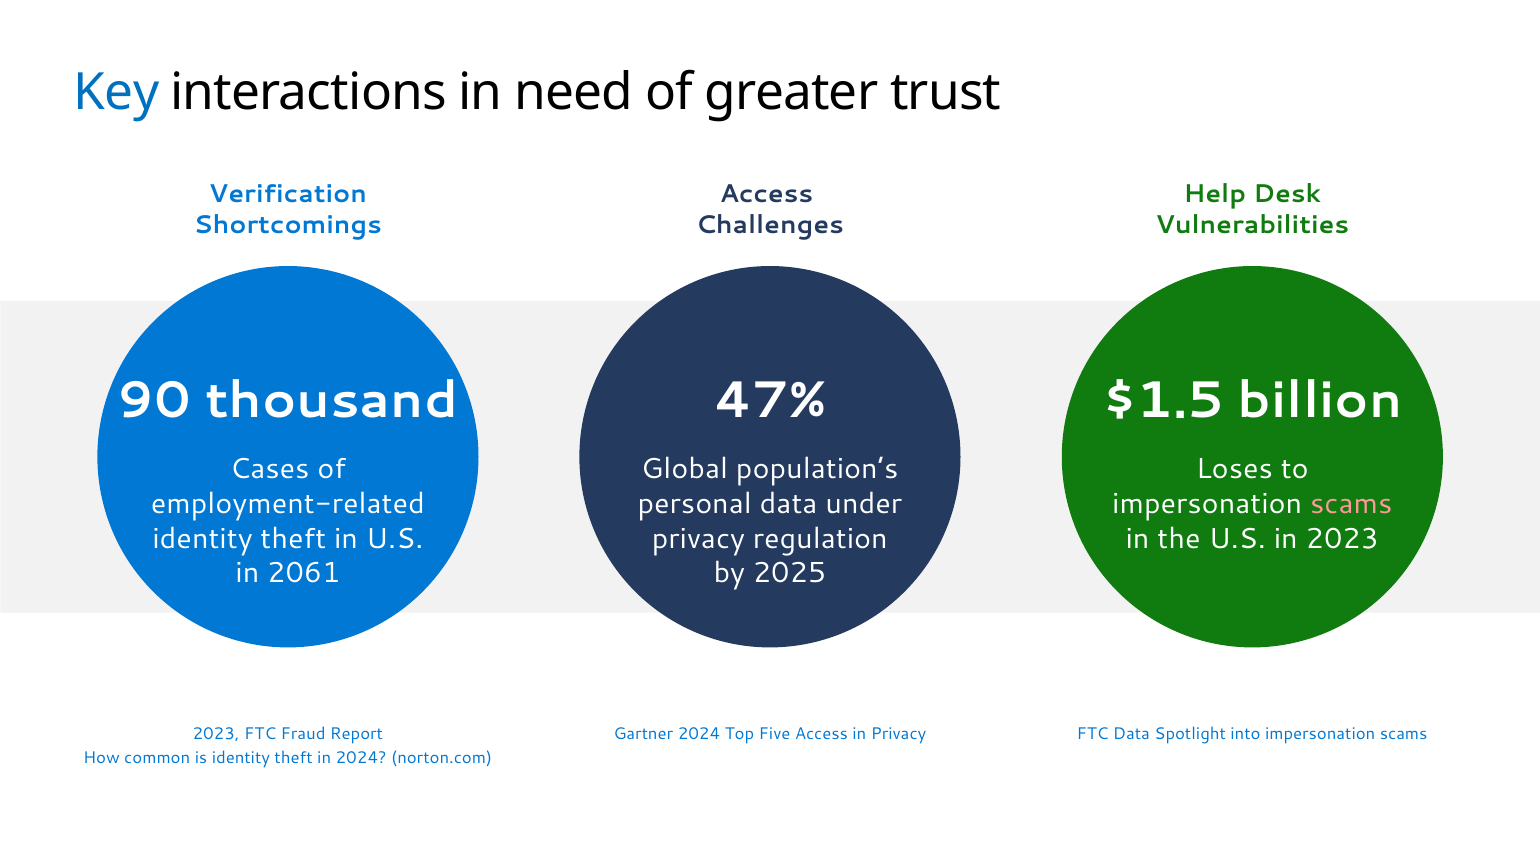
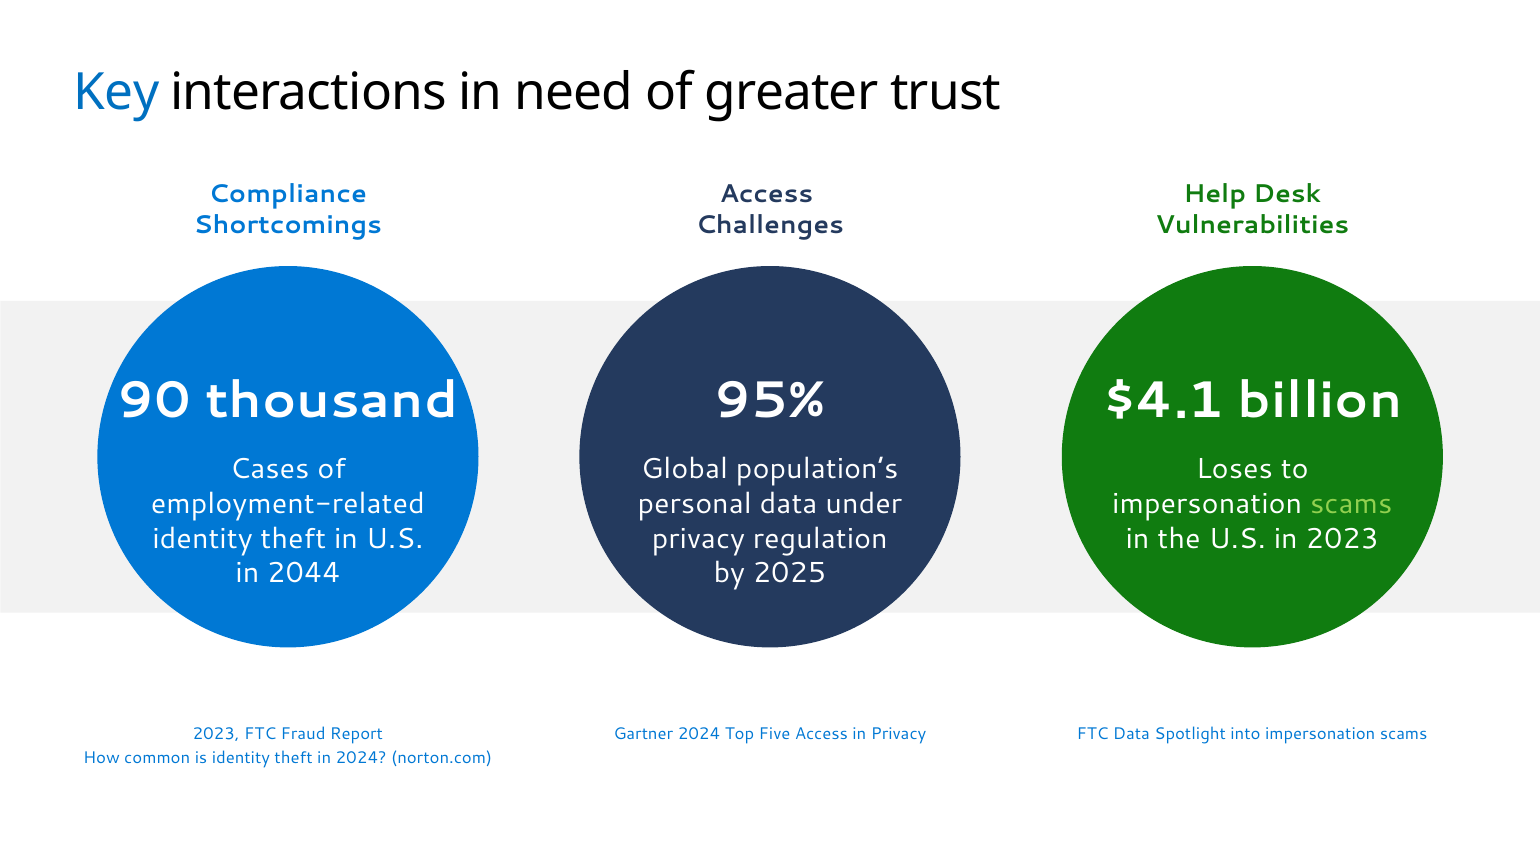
Verification: Verification -> Compliance (288, 194)
47%: 47% -> 95% (770, 400)
$1.5: $1.5 -> $4.1 (1163, 400)
scams colour: pink -> light green (1351, 504)
2061: 2061 -> 2044 (304, 573)
